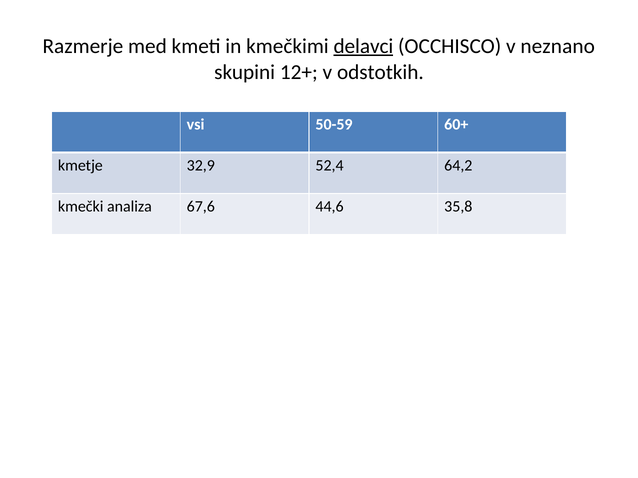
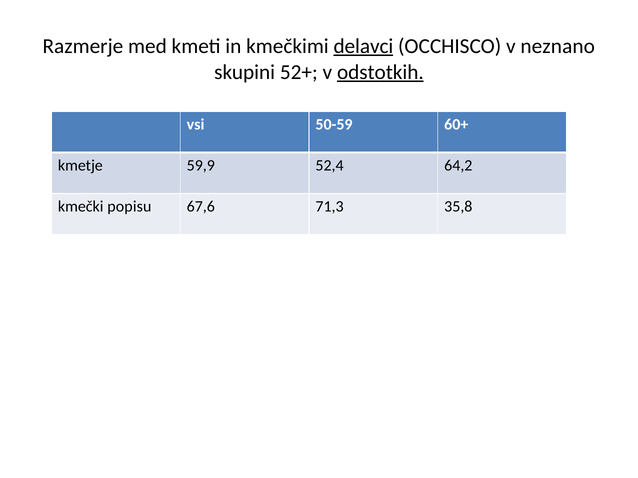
12+: 12+ -> 52+ (299, 72)
odstotkih underline: none -> present (380, 72)
32,9: 32,9 -> 59,9 (201, 166)
analiza: analiza -> popisu (129, 207)
44,6: 44,6 -> 71,3 (330, 207)
